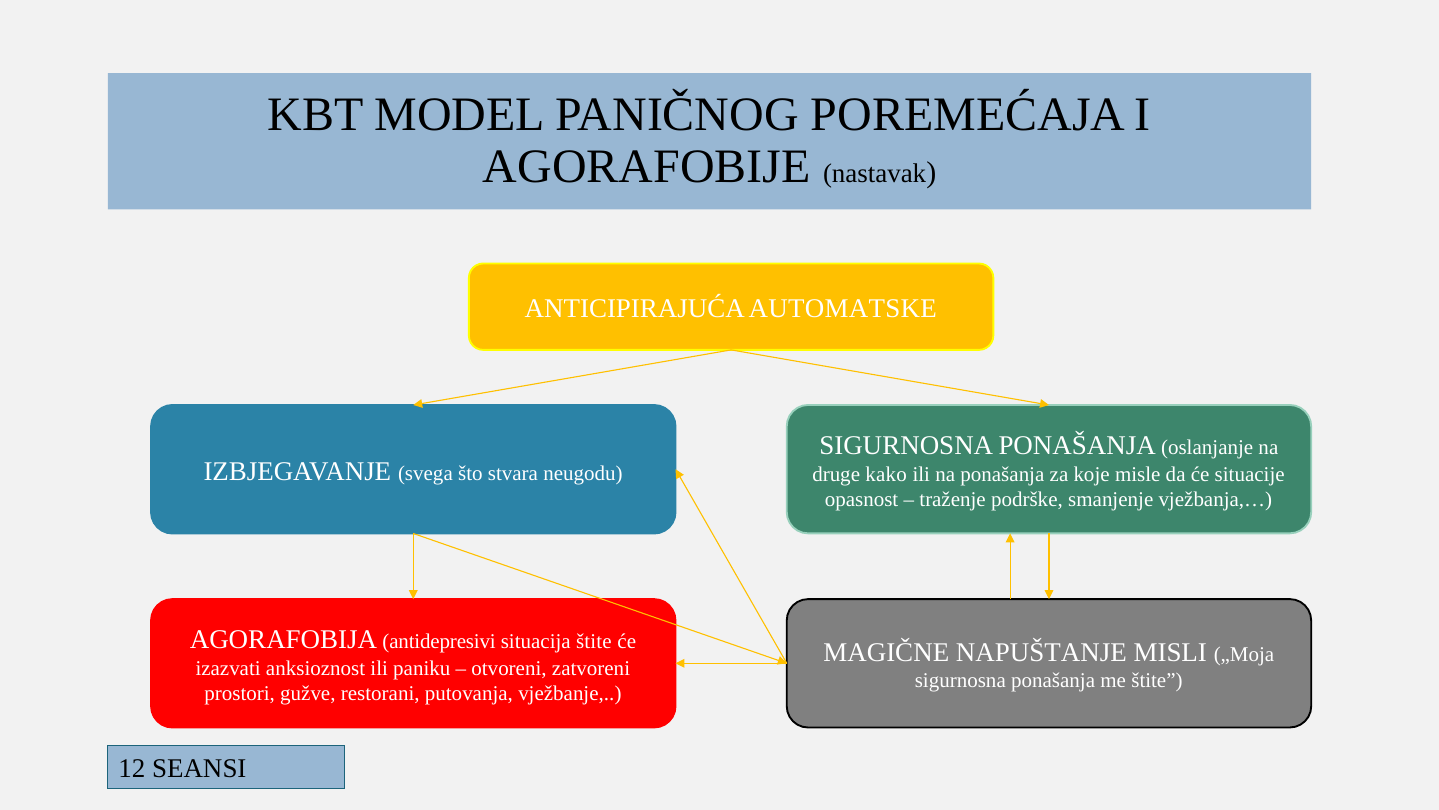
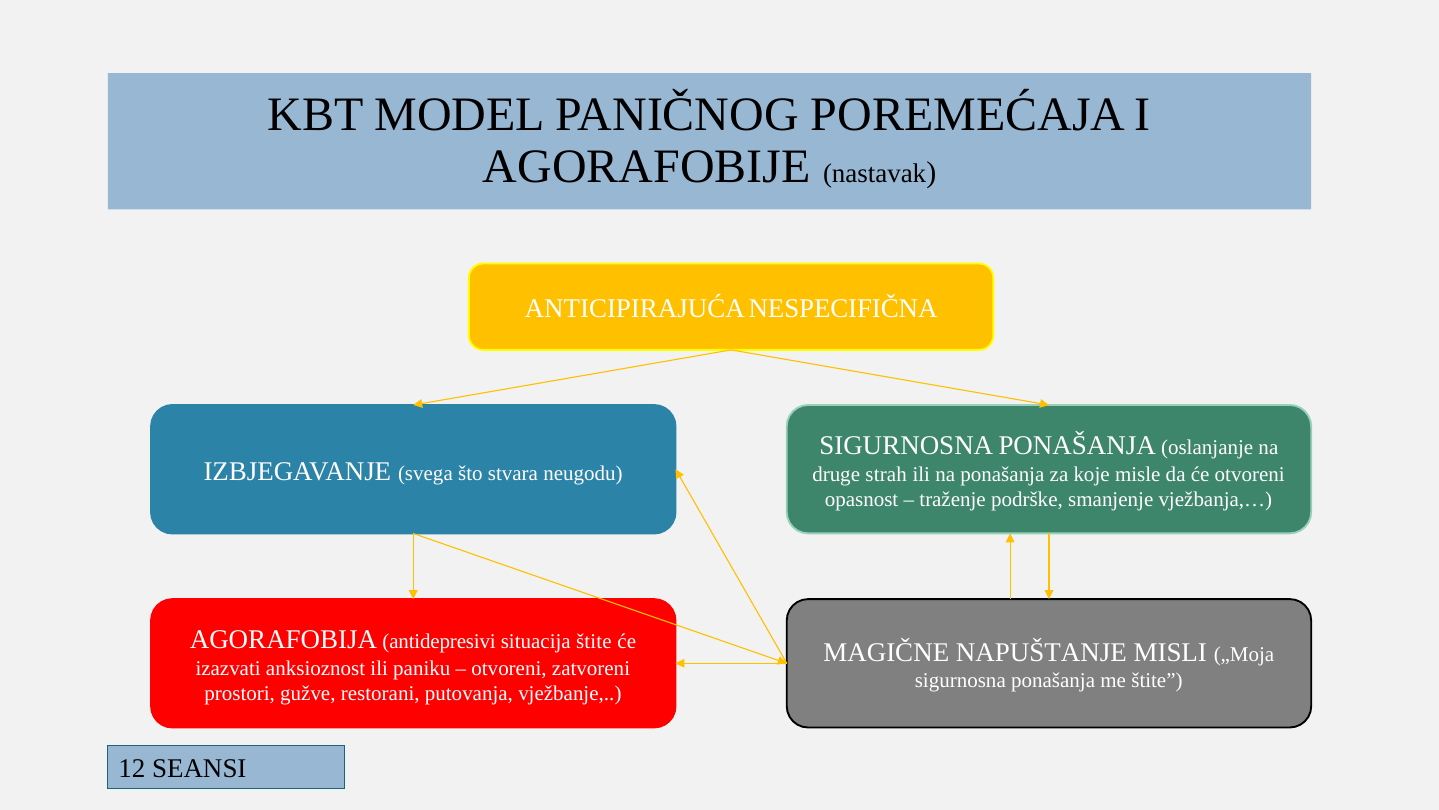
AUTOMATSKE: AUTOMATSKE -> NESPECIFIČNA (843, 308)
kako: kako -> strah (886, 474)
će situacije: situacije -> otvoreni (1250, 474)
